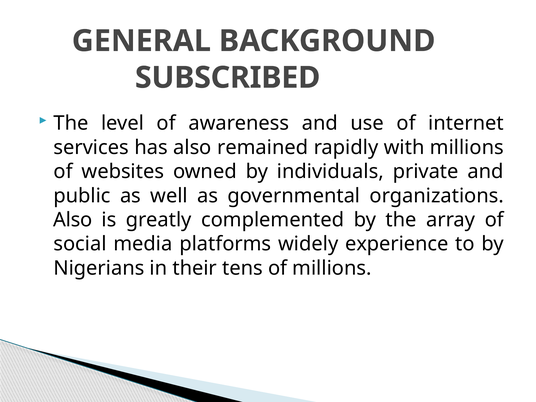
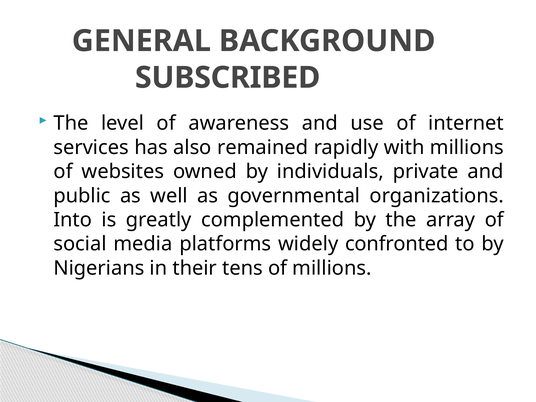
Also: Also -> Into (73, 220)
experience: experience -> confronted (397, 244)
